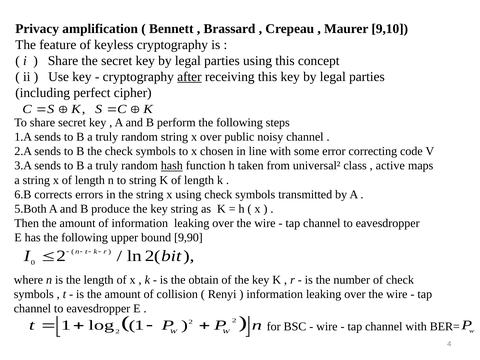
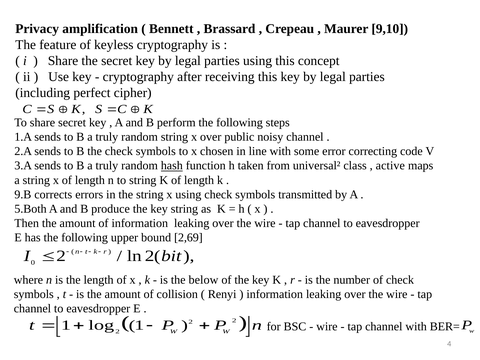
after underline: present -> none (189, 77)
6.B: 6.B -> 9.B (23, 195)
9,90: 9,90 -> 2,69 (188, 238)
obtain: obtain -> below (203, 280)
